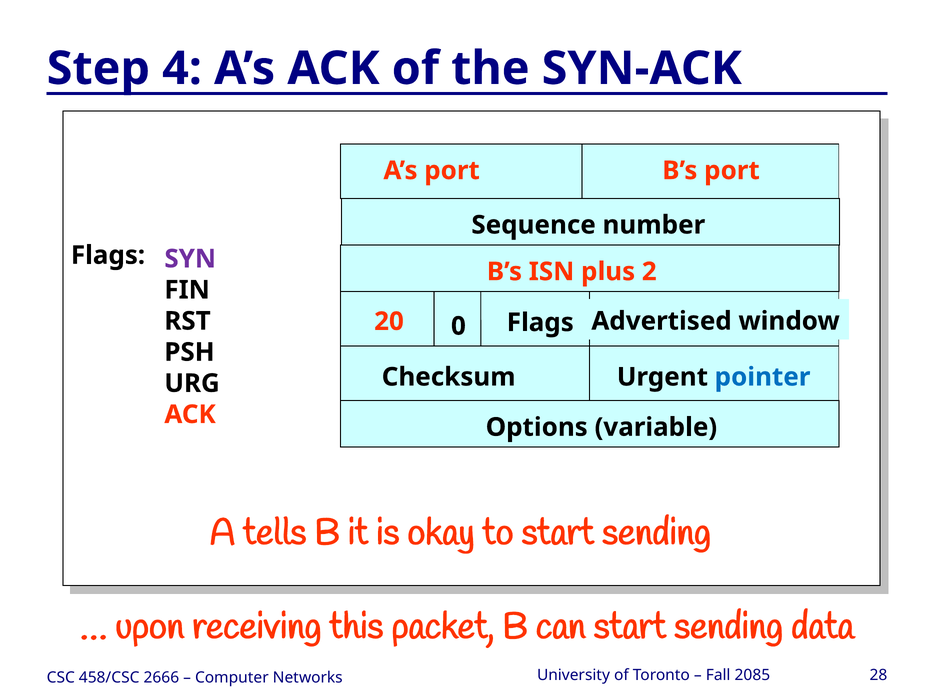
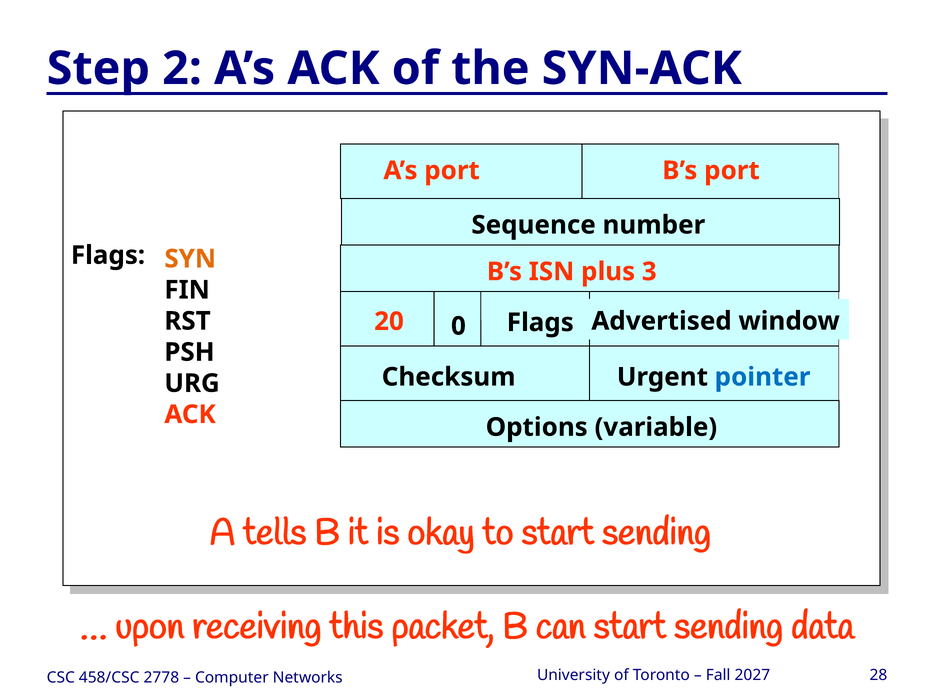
4: 4 -> 2 (182, 69)
SYN colour: purple -> orange (190, 259)
2: 2 -> 3 (649, 272)
2085: 2085 -> 2027 (752, 676)
2666: 2666 -> 2778 (161, 678)
